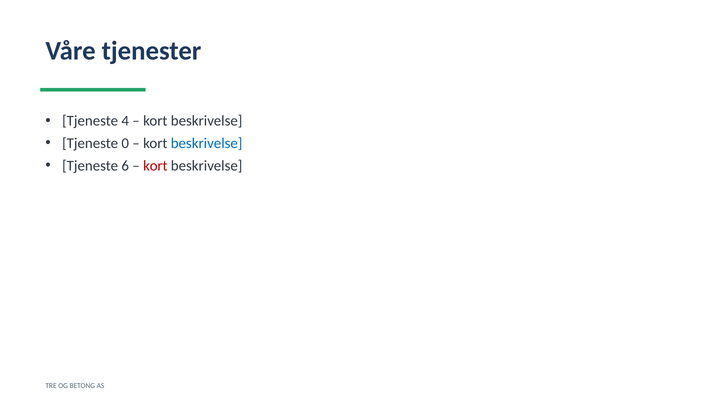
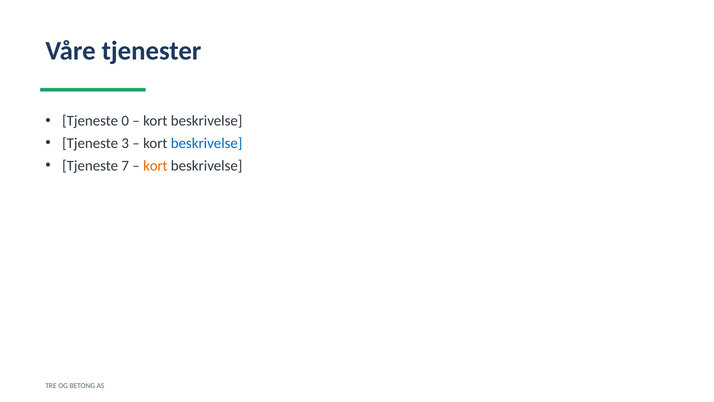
4: 4 -> 0 (125, 121)
0: 0 -> 3 (125, 143)
6: 6 -> 7 (125, 166)
kort colour: red -> orange (155, 166)
